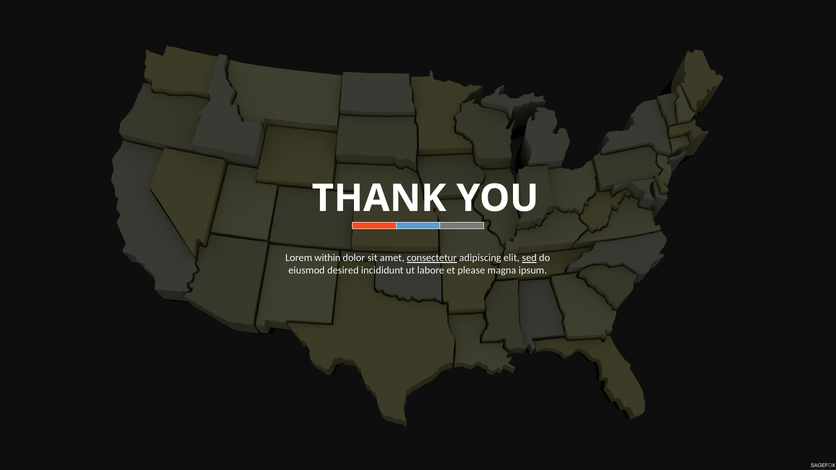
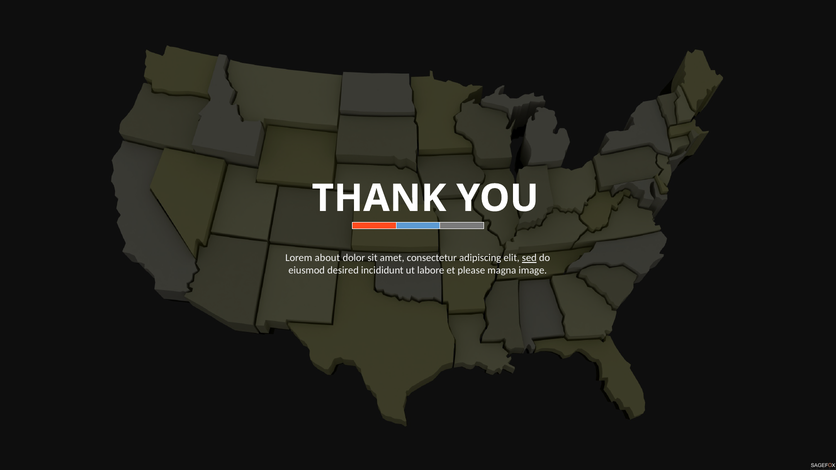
within: within -> about (327, 258)
consectetur underline: present -> none (432, 258)
ipsum: ipsum -> image (533, 271)
